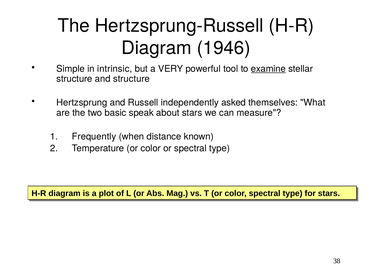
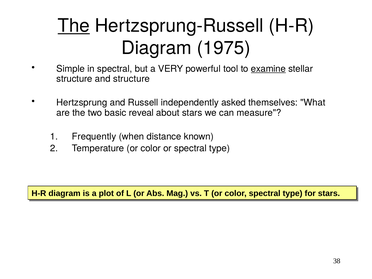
The underline: none -> present (74, 26)
1946: 1946 -> 1975 (224, 48)
in intrinsic: intrinsic -> spectral (115, 69)
speak: speak -> reveal (141, 113)
